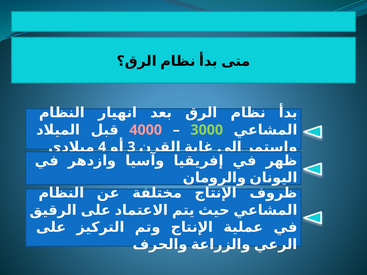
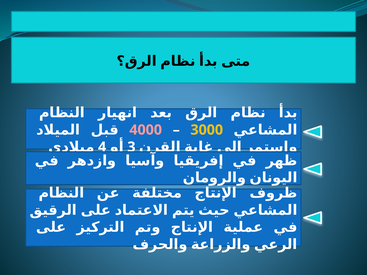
3000 colour: light green -> yellow (207, 130)
